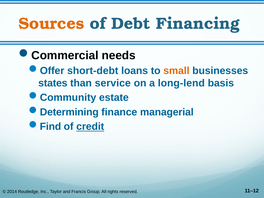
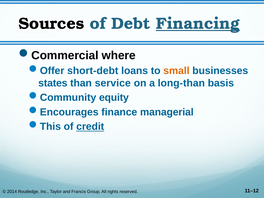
Sources colour: orange -> black (51, 24)
Financing underline: none -> present (198, 24)
needs: needs -> where (119, 55)
long-lend: long-lend -> long-than (181, 83)
estate: estate -> equity (114, 98)
Determining: Determining -> Encourages (69, 112)
Find: Find -> This (50, 127)
